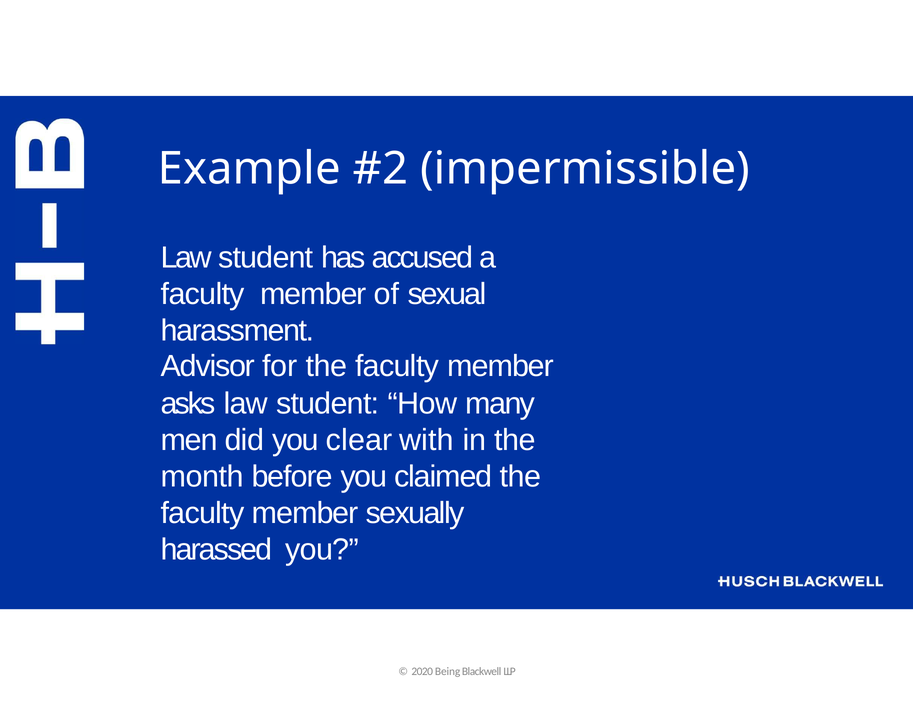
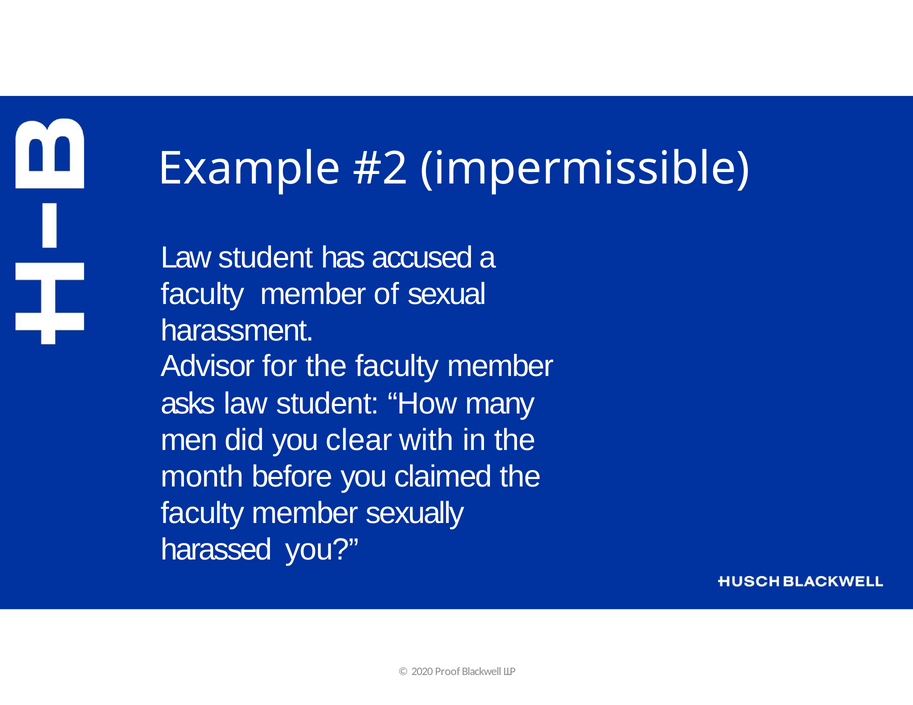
Being: Being -> Proof (448, 672)
